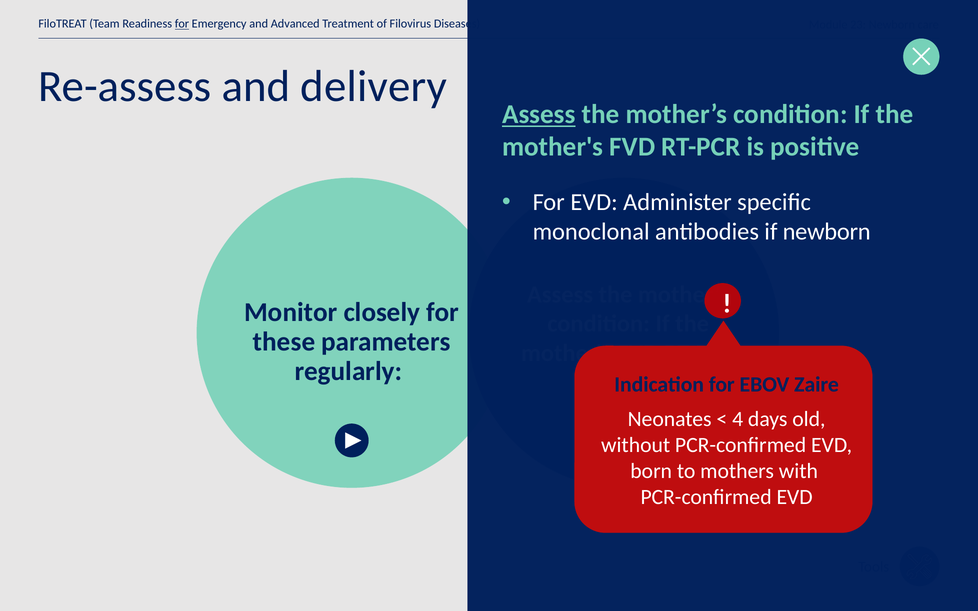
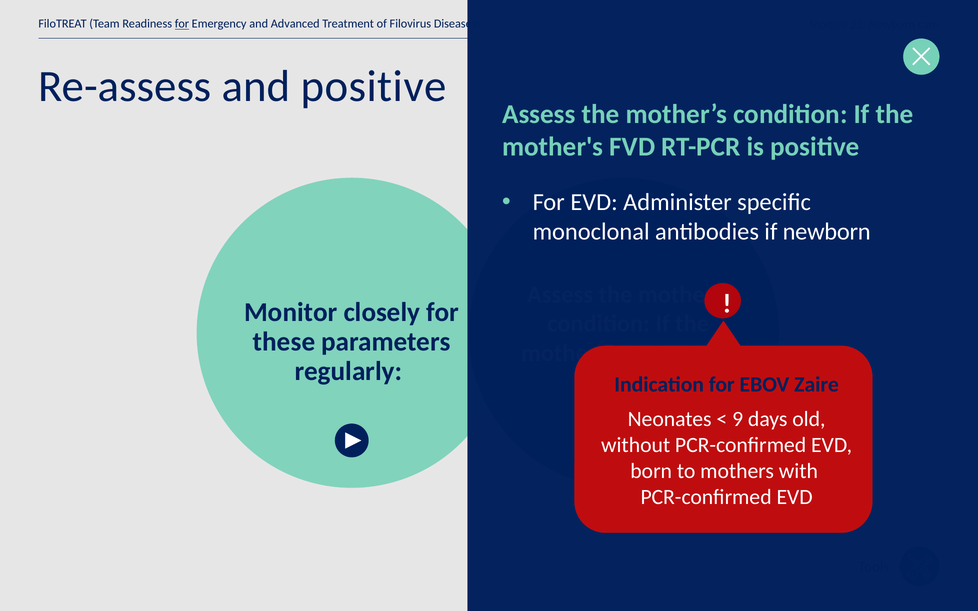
and delivery: delivery -> positive (374, 87)
Assess underline: present -> none (539, 114)
4: 4 -> 9 (738, 419)
